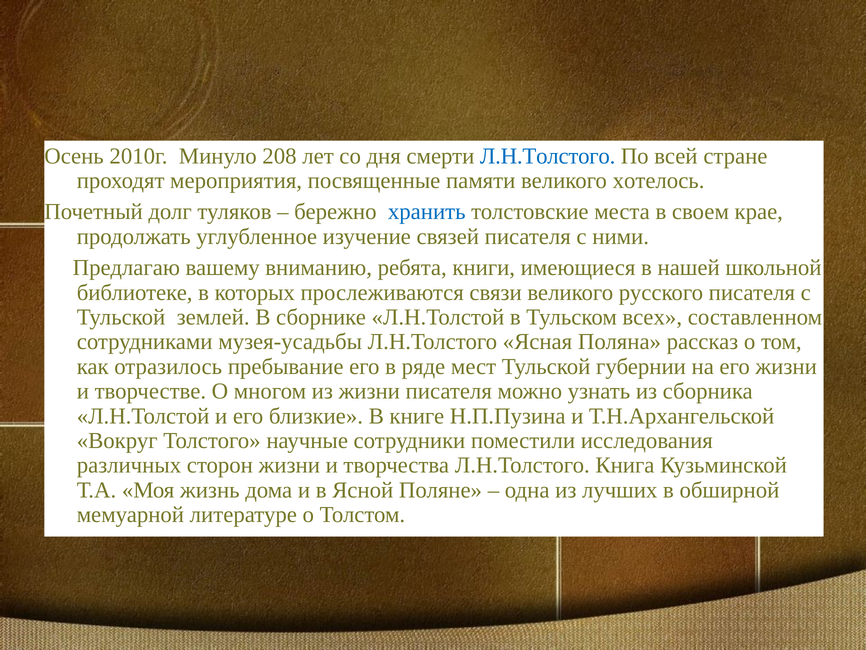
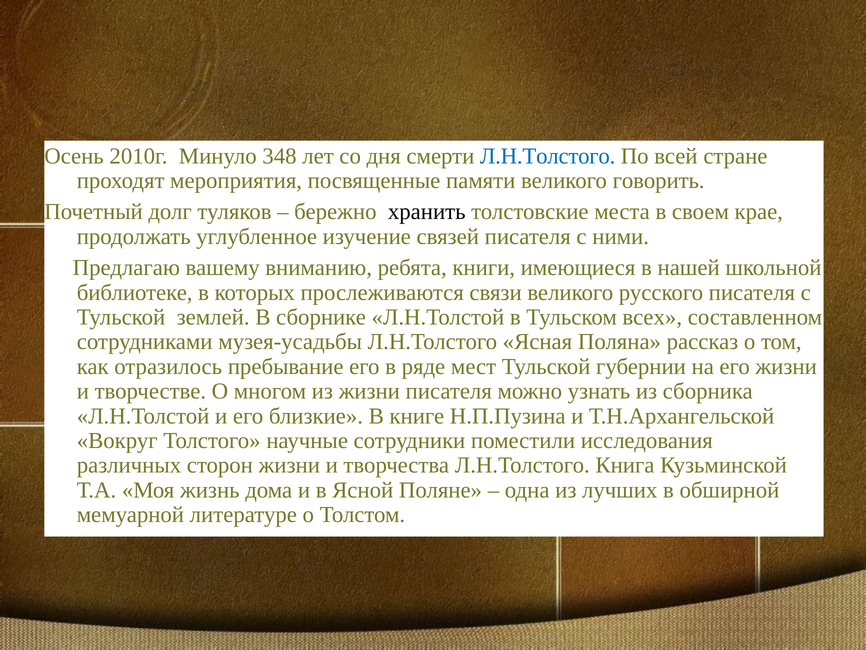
208: 208 -> 348 (279, 156)
хотелось: хотелось -> говорить (659, 181)
хранить colour: blue -> black (427, 212)
